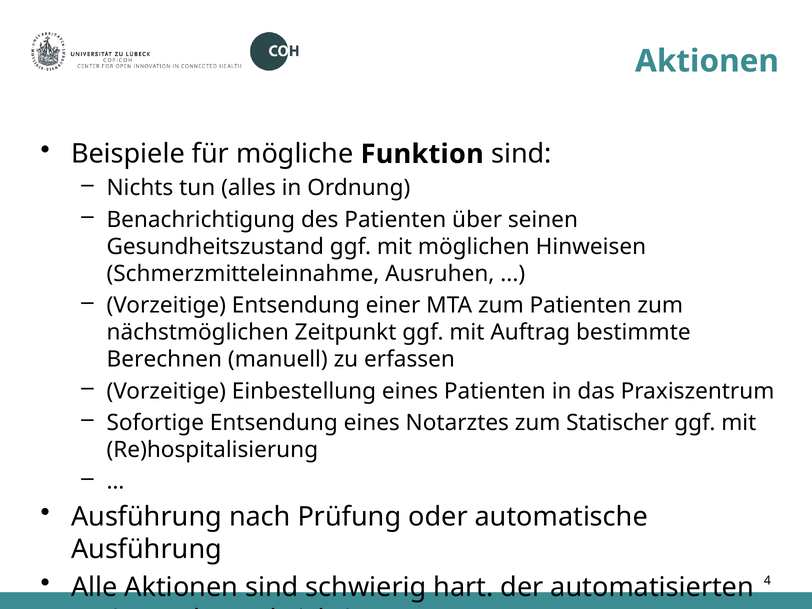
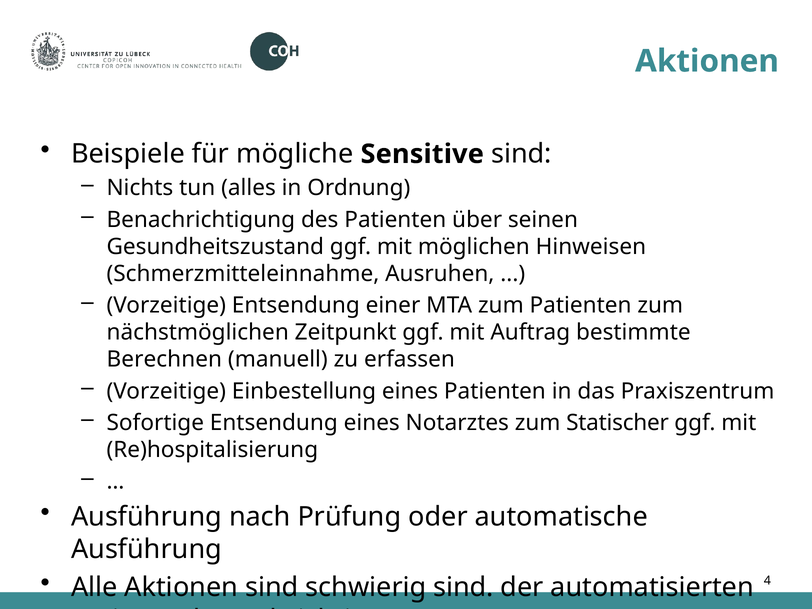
Funktion: Funktion -> Sensitive (422, 154)
schwierig hart: hart -> sind (463, 587)
